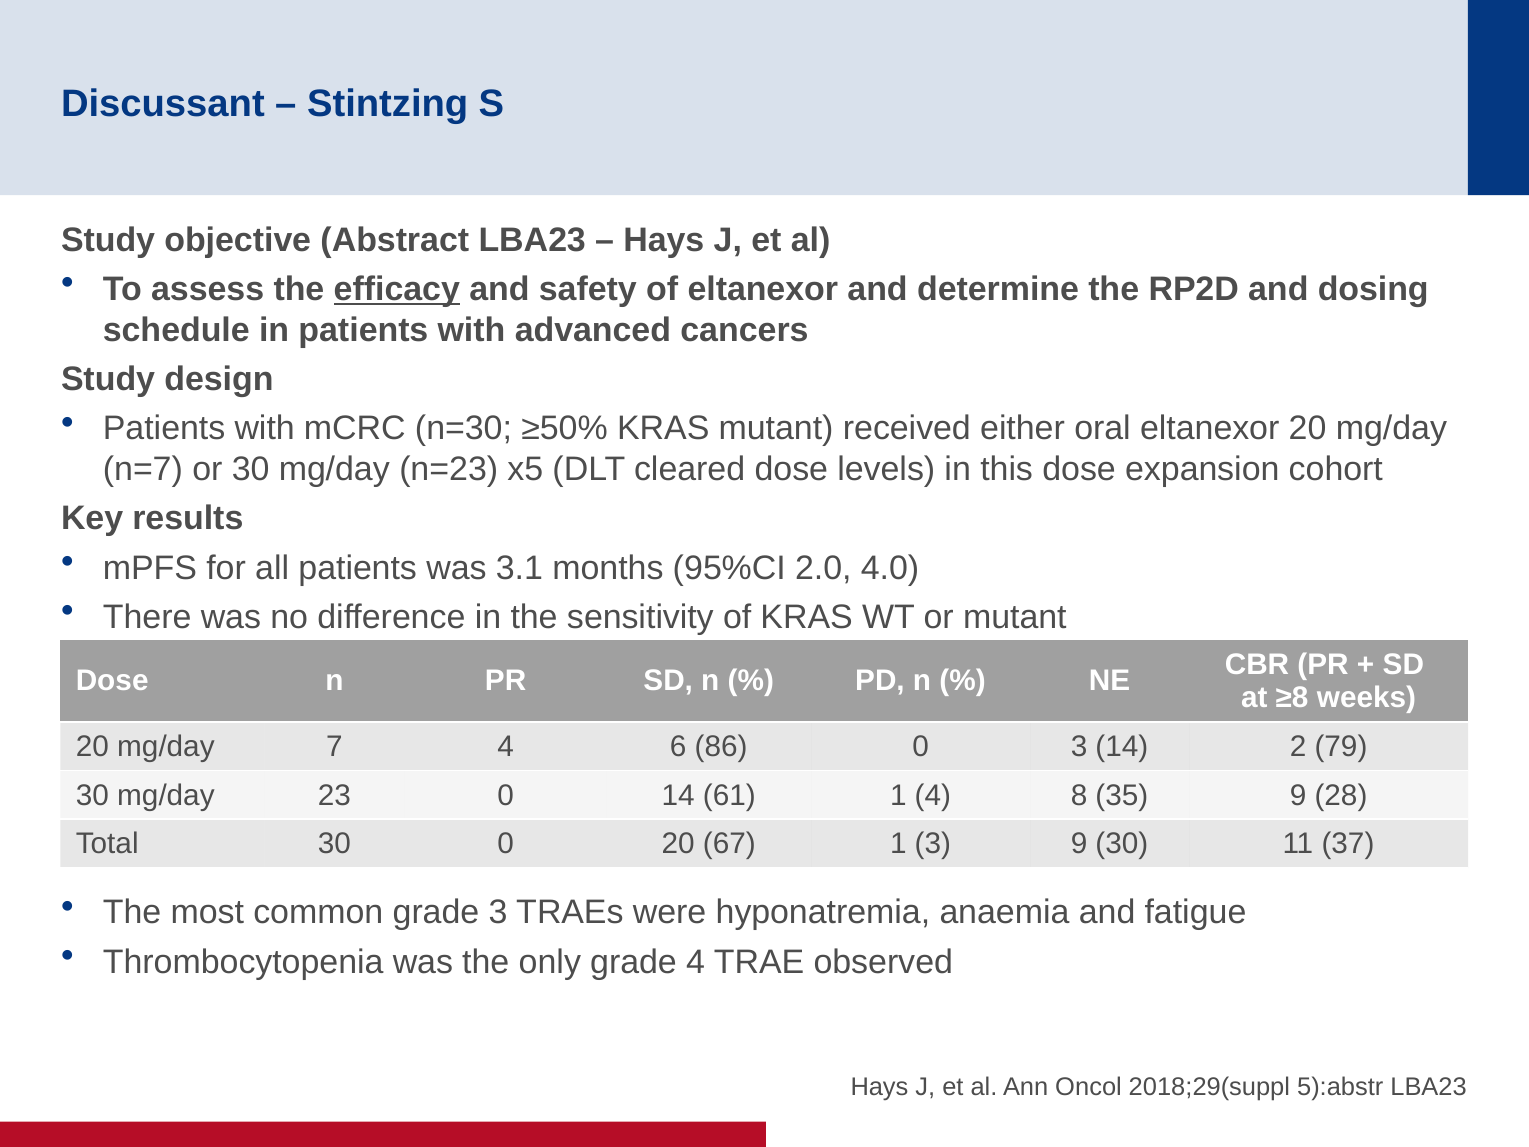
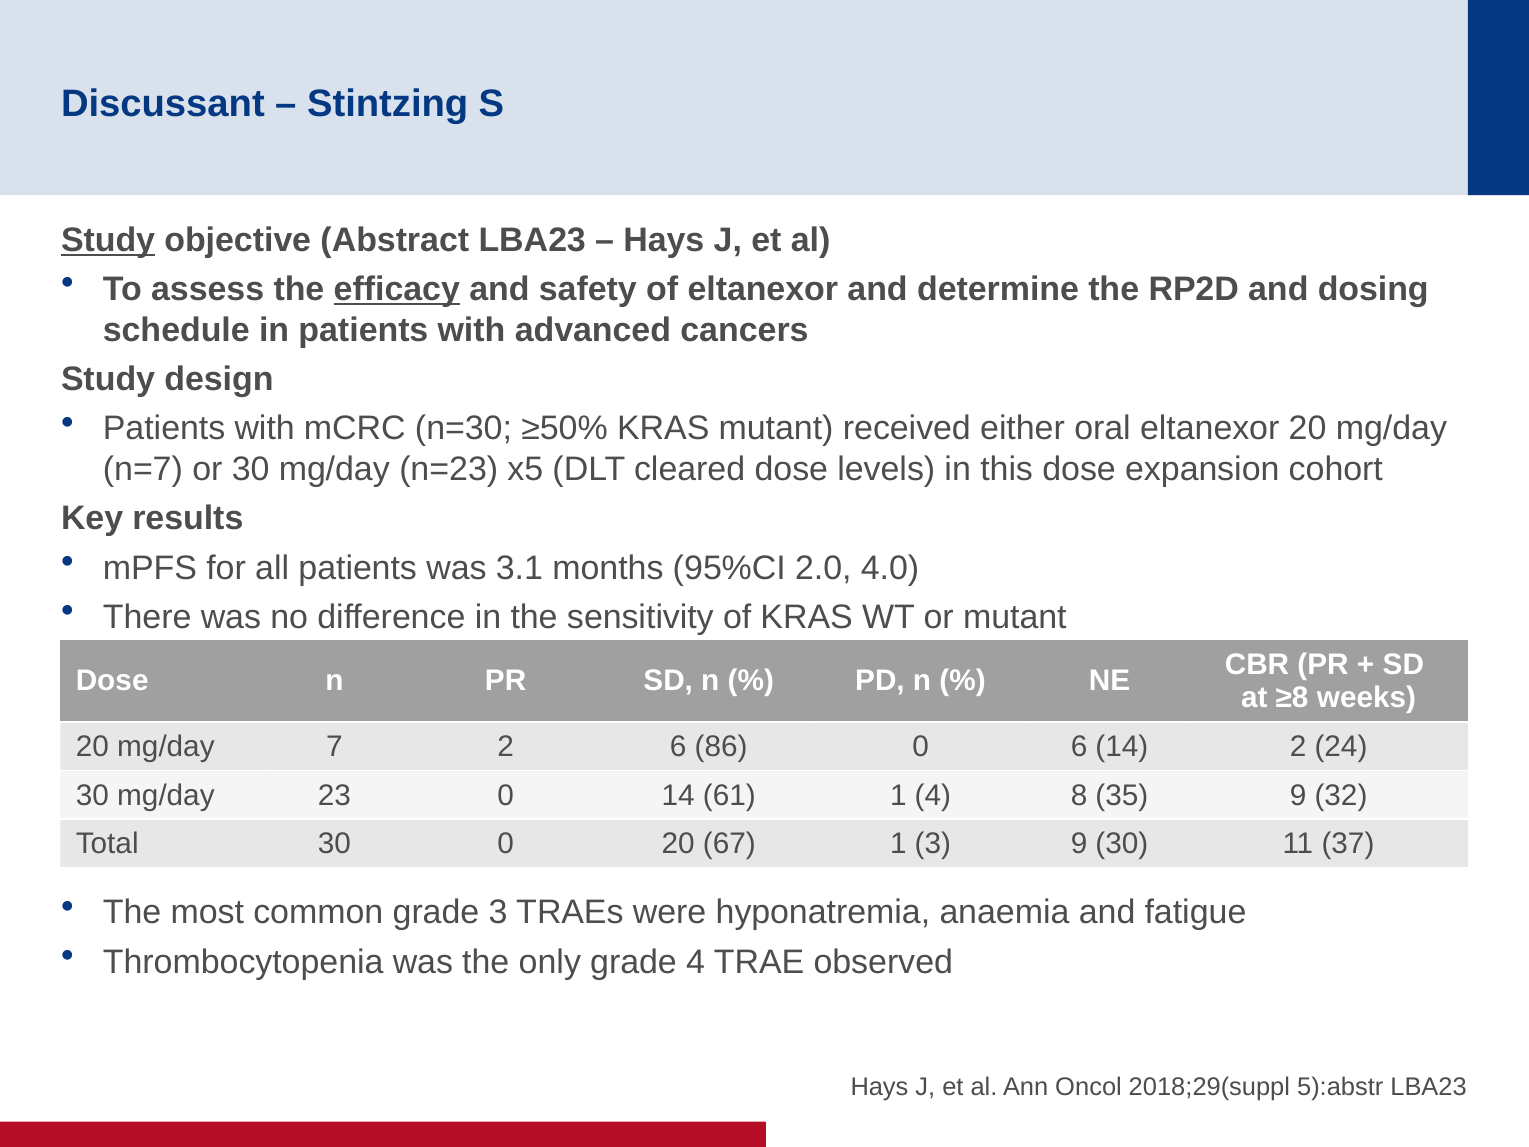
Study underline: none -> present (108, 240)
7 4: 4 -> 2 (506, 746)
0 3: 3 -> 6 (1079, 746)
79: 79 -> 24 (1341, 746)
28: 28 -> 32 (1341, 795)
